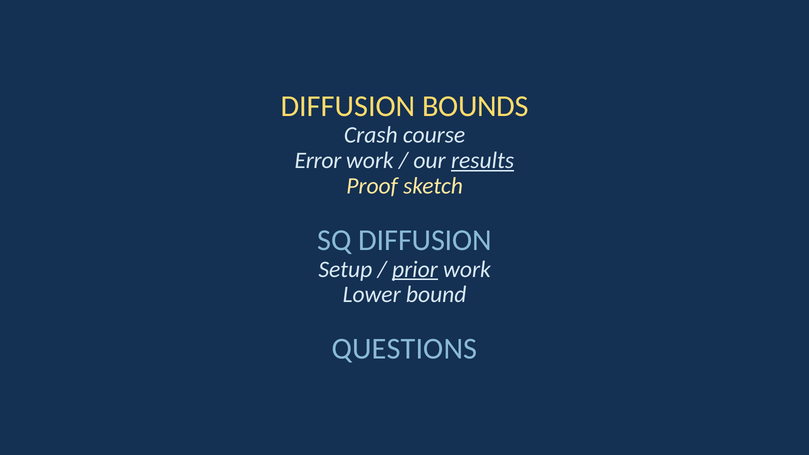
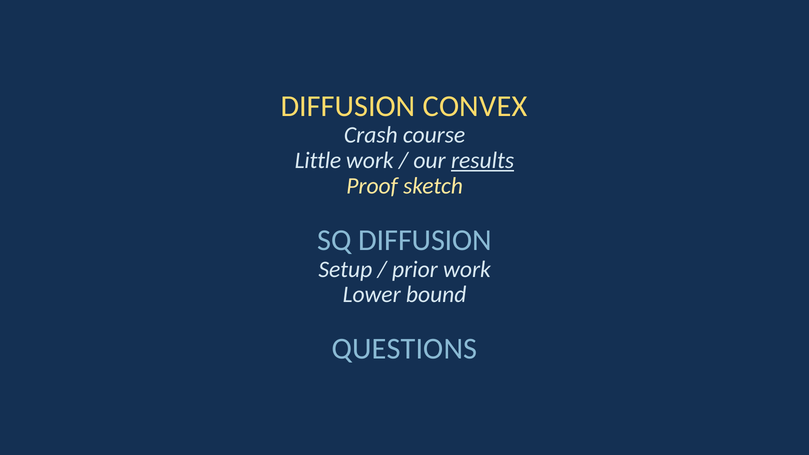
BOUNDS: BOUNDS -> CONVEX (475, 106)
Error: Error -> Little (318, 161)
prior underline: present -> none (415, 269)
